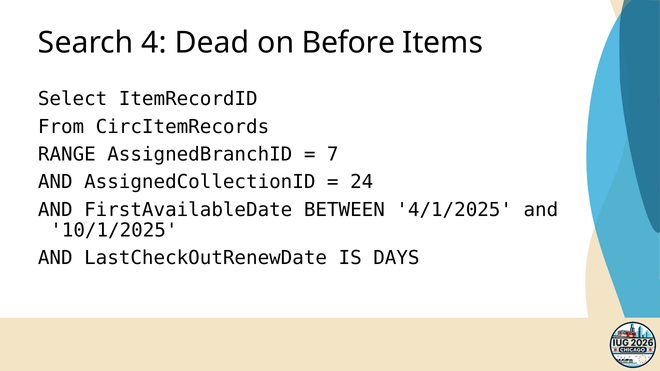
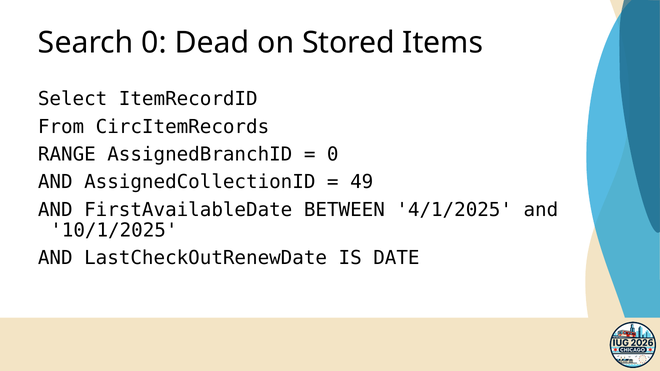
Search 4: 4 -> 0 (154, 43)
Before: Before -> Stored (348, 43)
7: 7 -> 0 (333, 154)
24: 24 -> 49 (362, 182)
DAYS: DAYS -> DATE (396, 258)
